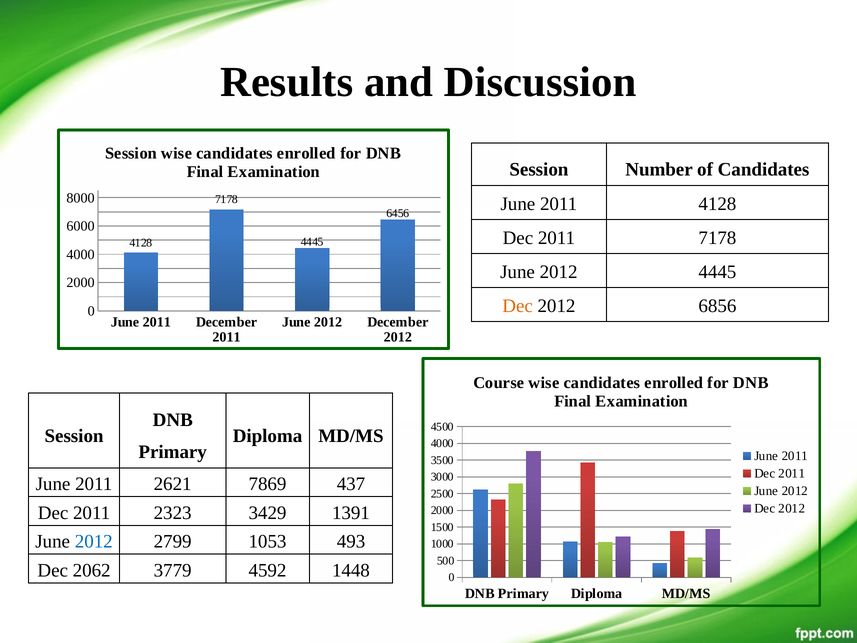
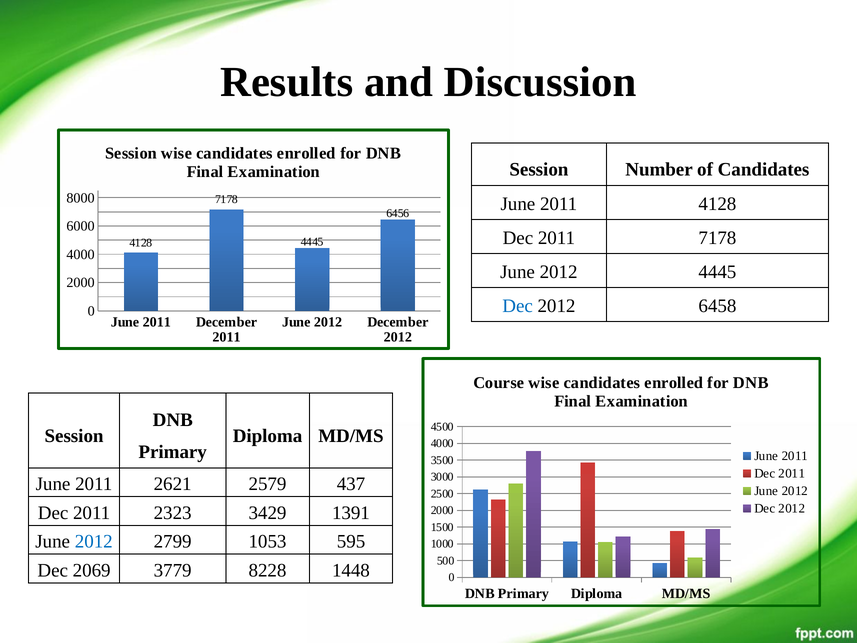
Dec colour: orange -> blue (518, 306)
6856: 6856 -> 6458 (717, 306)
7869: 7869 -> 2579 (268, 484)
493: 493 -> 595 (351, 541)
2062: 2062 -> 2069 (92, 570)
4592: 4592 -> 8228 (268, 570)
